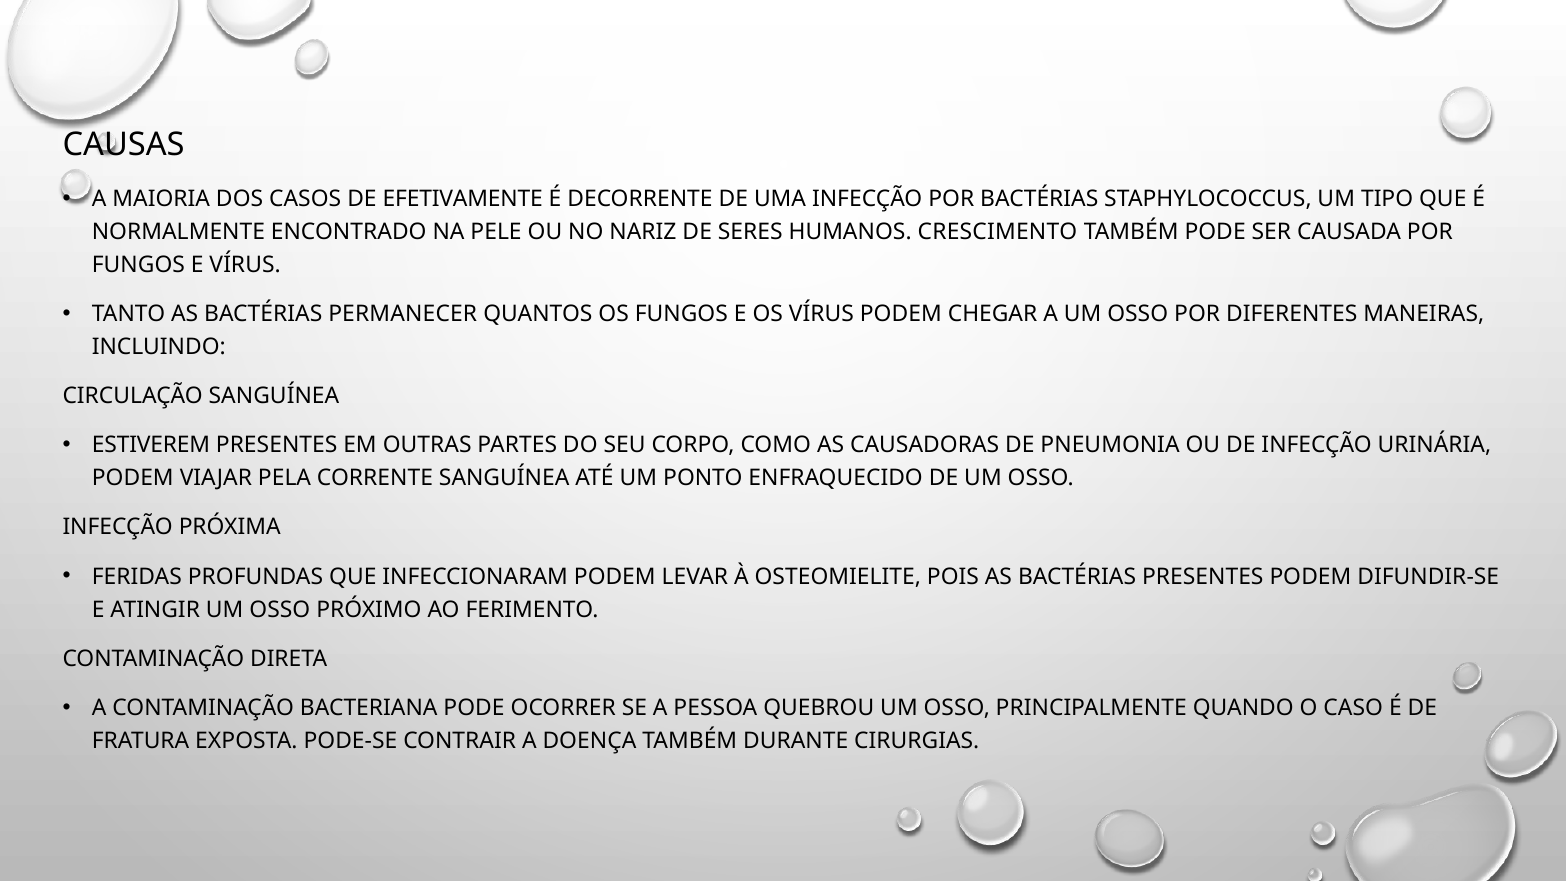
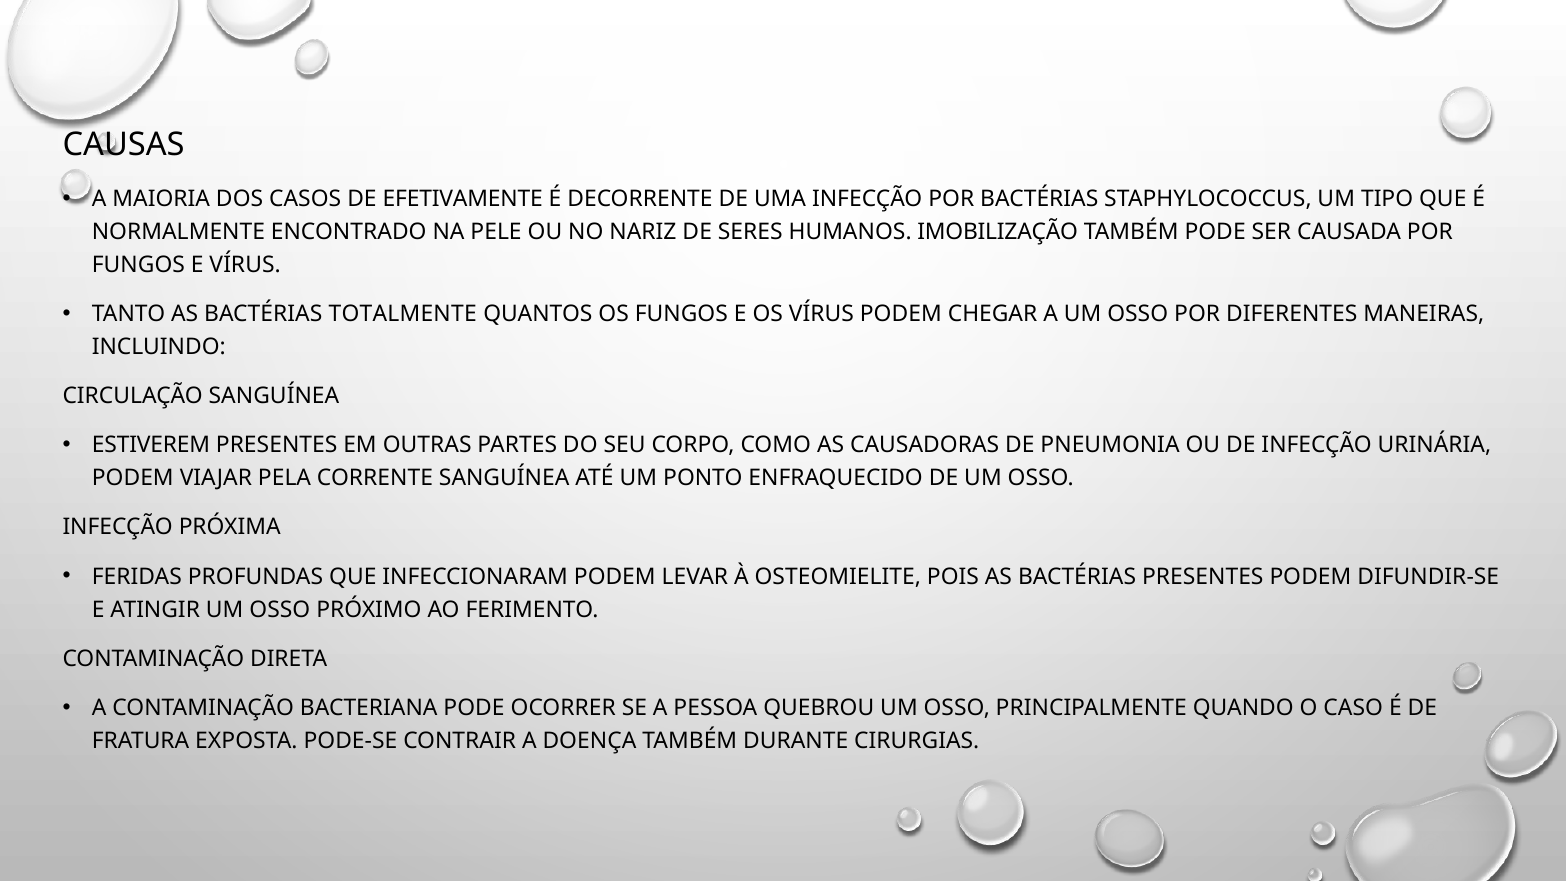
CRESCIMENTO: CRESCIMENTO -> IMOBILIZAÇÃO (998, 232)
PERMANECER: PERMANECER -> TOTALMENTE (403, 314)
